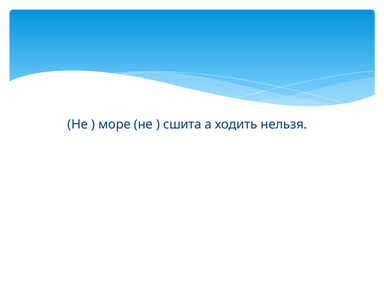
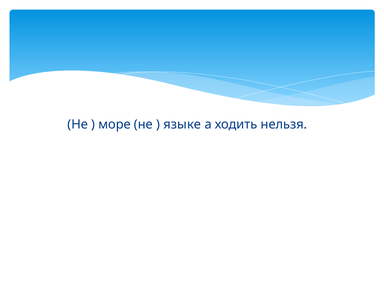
сшита: сшита -> языке (182, 125)
